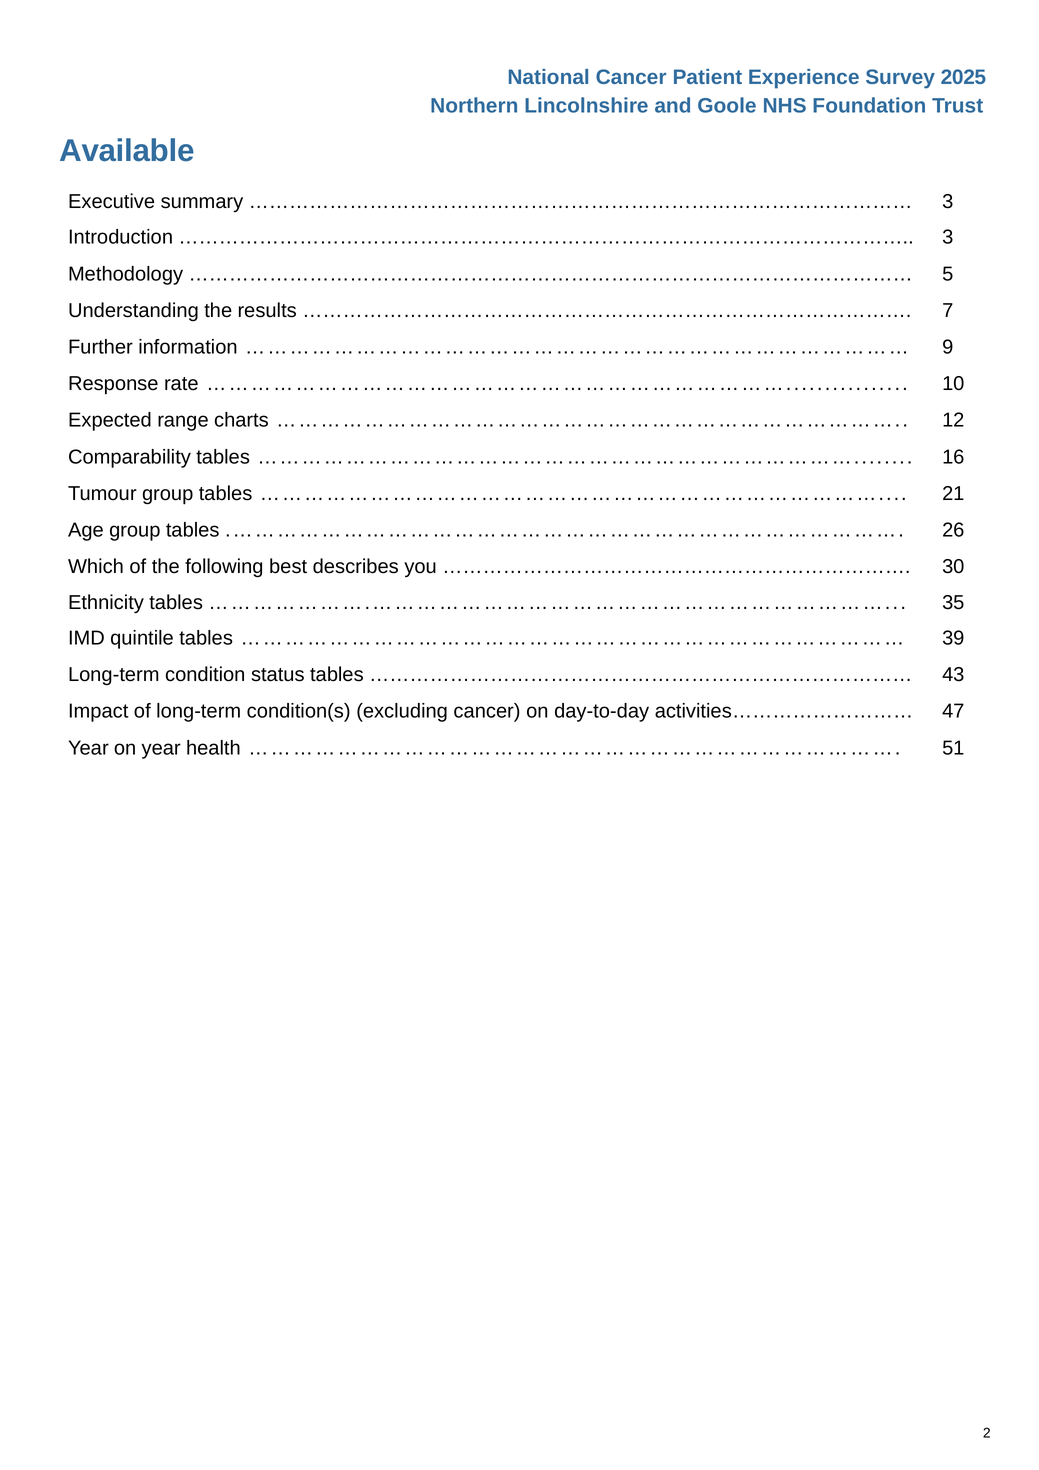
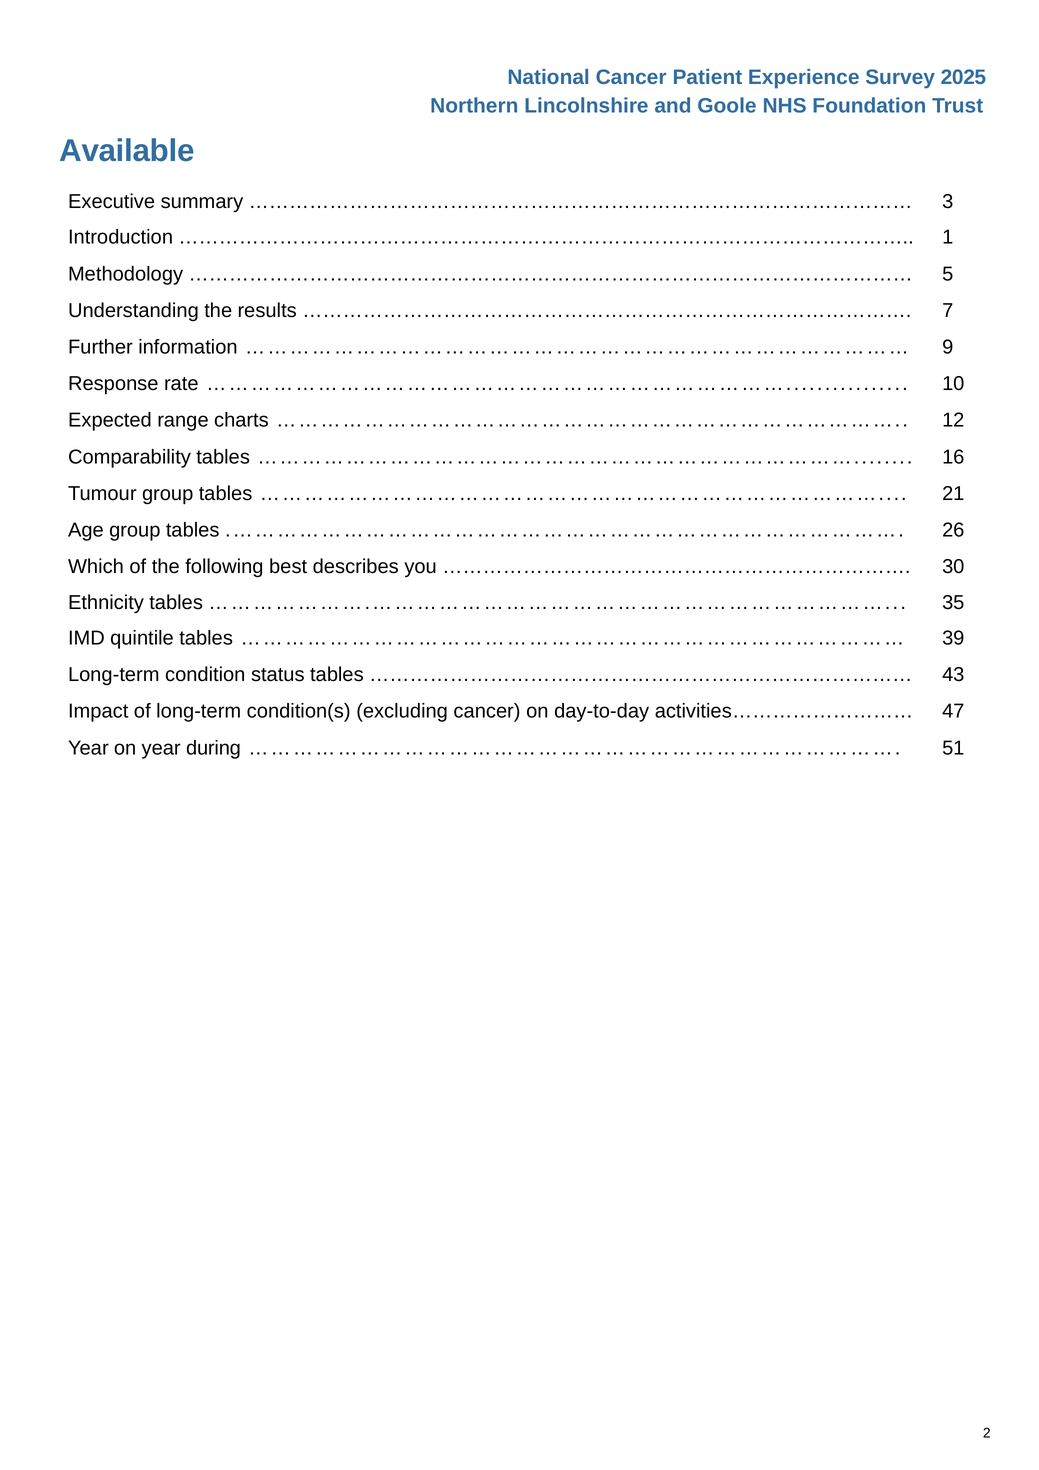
3: 3 -> 1 (948, 237)
health: health -> during (213, 748)
